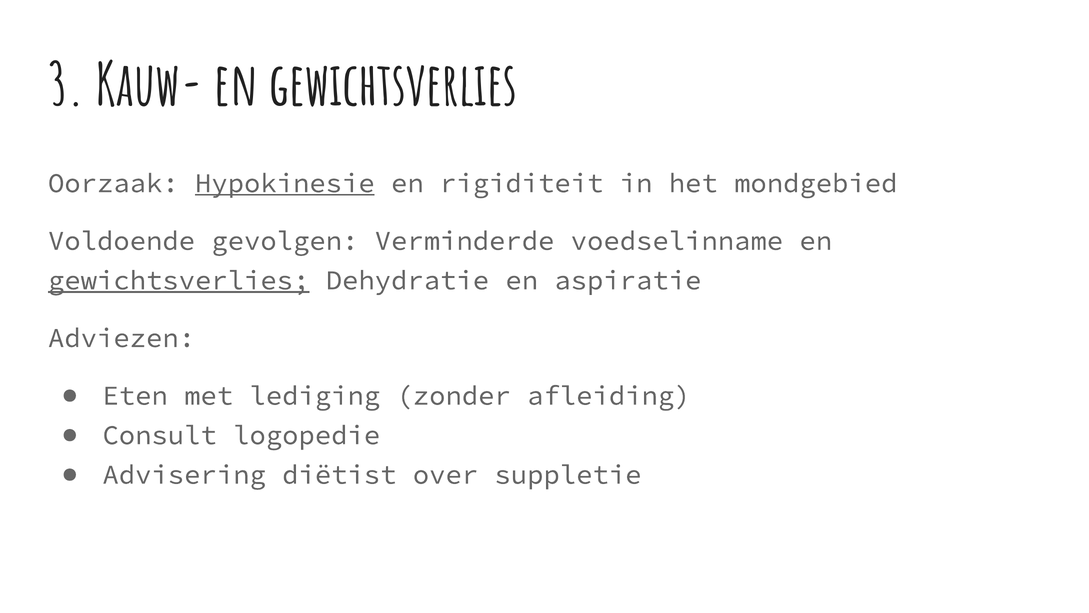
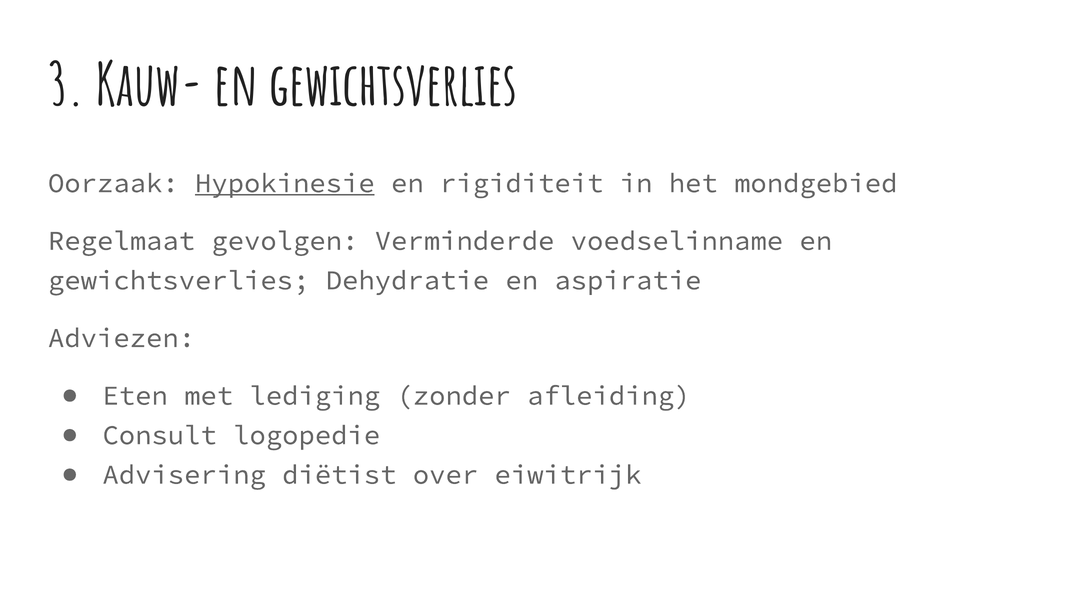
Voldoende: Voldoende -> Regelmaat (122, 241)
gewichtsverlies underline: present -> none (179, 280)
suppletie: suppletie -> eiwitrijk (568, 474)
